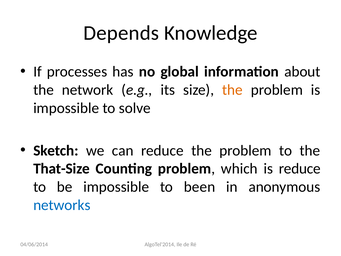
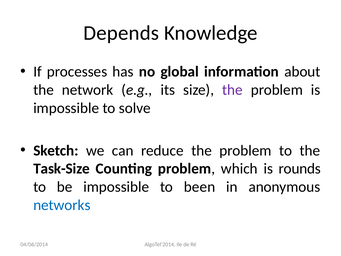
the colour: orange -> purple (232, 90)
That-Size: That-Size -> Task-Size (62, 169)
is reduce: reduce -> rounds (300, 169)
